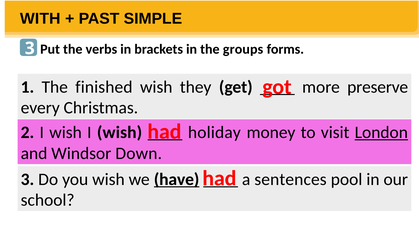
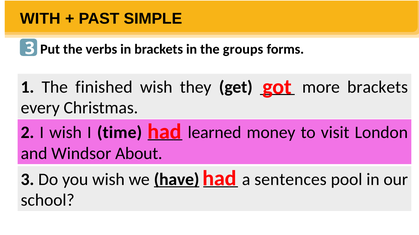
more preserve: preserve -> brackets (378, 87)
wish I wish: wish -> time (120, 133)
holiday: holiday -> learned (215, 133)
London underline: present -> none (381, 133)
Down: Down -> About (139, 154)
